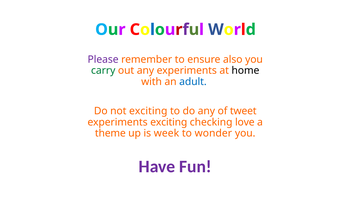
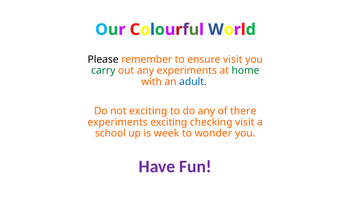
Please colour: purple -> black (103, 59)
ensure also: also -> visit (233, 59)
home colour: black -> green (245, 70)
tweet: tweet -> there (243, 111)
checking love: love -> visit (245, 122)
theme: theme -> school (110, 133)
